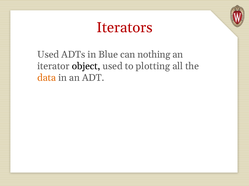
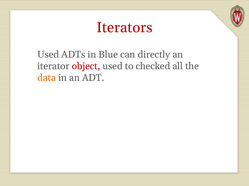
nothing: nothing -> directly (154, 55)
object colour: black -> red (86, 66)
plotting: plotting -> checked (153, 66)
